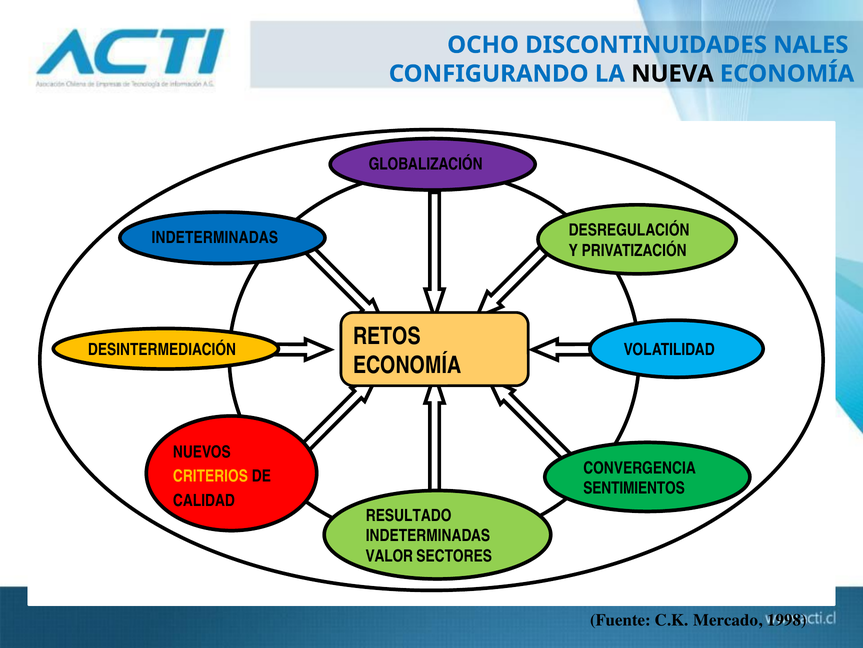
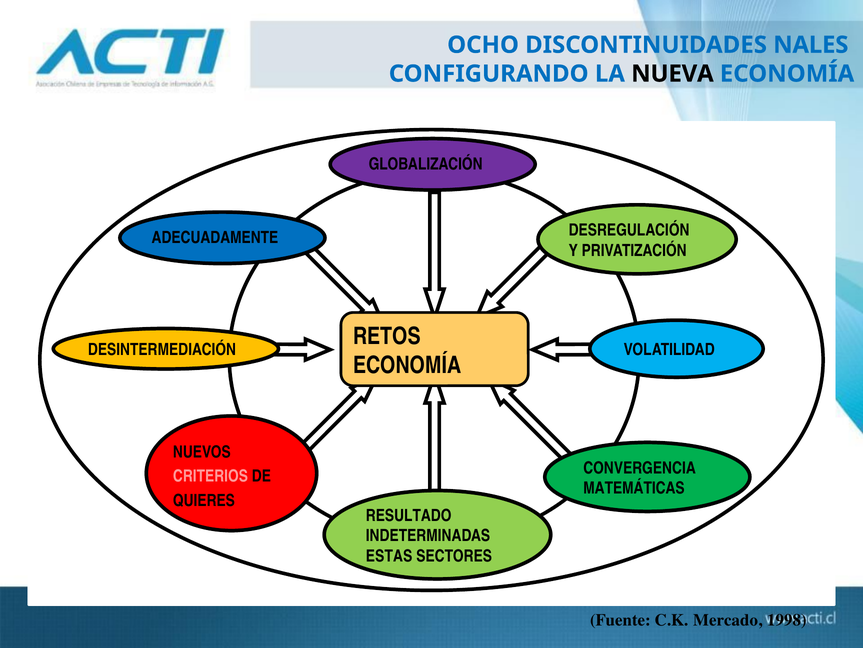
INDETERMINADAS: INDETERMINADAS -> ADECUADAMENTE (215, 237)
CRITERIOS colour: yellow -> pink (210, 476)
SENTIMIENTOS: SENTIMIENTOS -> MATEMÁTICAS (634, 488)
CALIDAD: CALIDAD -> QUIERES (204, 500)
VALOR: VALOR -> ESTAS (389, 555)
